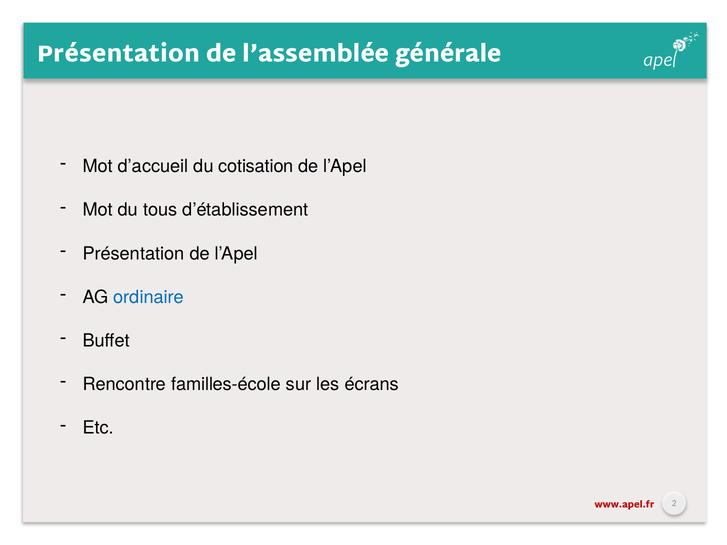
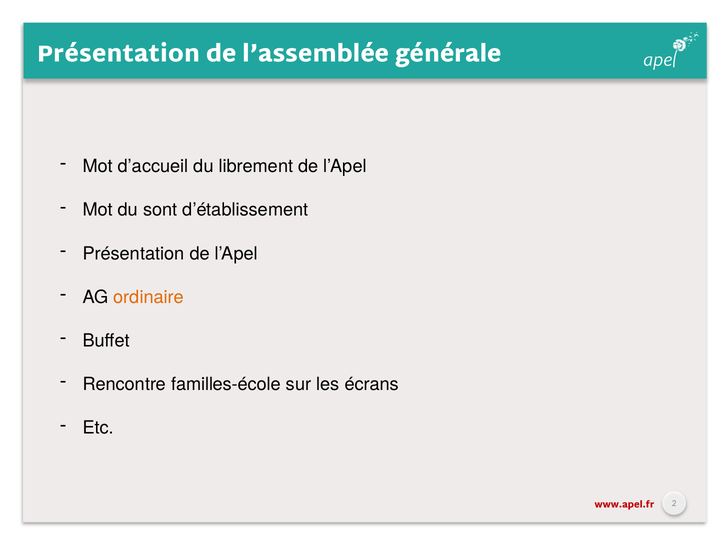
cotisation: cotisation -> librement (256, 166)
tous: tous -> sont (160, 210)
ordinaire colour: blue -> orange (149, 297)
